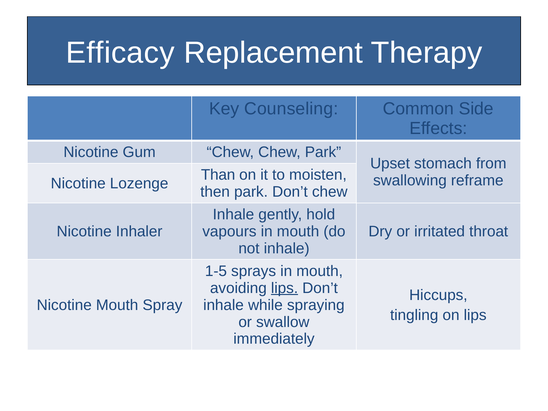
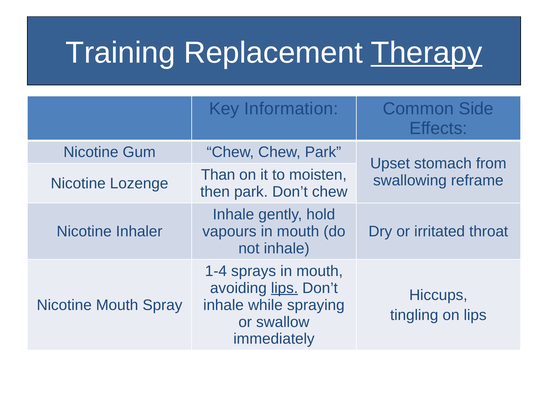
Efficacy: Efficacy -> Training (120, 53)
Therapy underline: none -> present (427, 53)
Counseling: Counseling -> Information (291, 109)
1-5: 1-5 -> 1-4 (216, 271)
